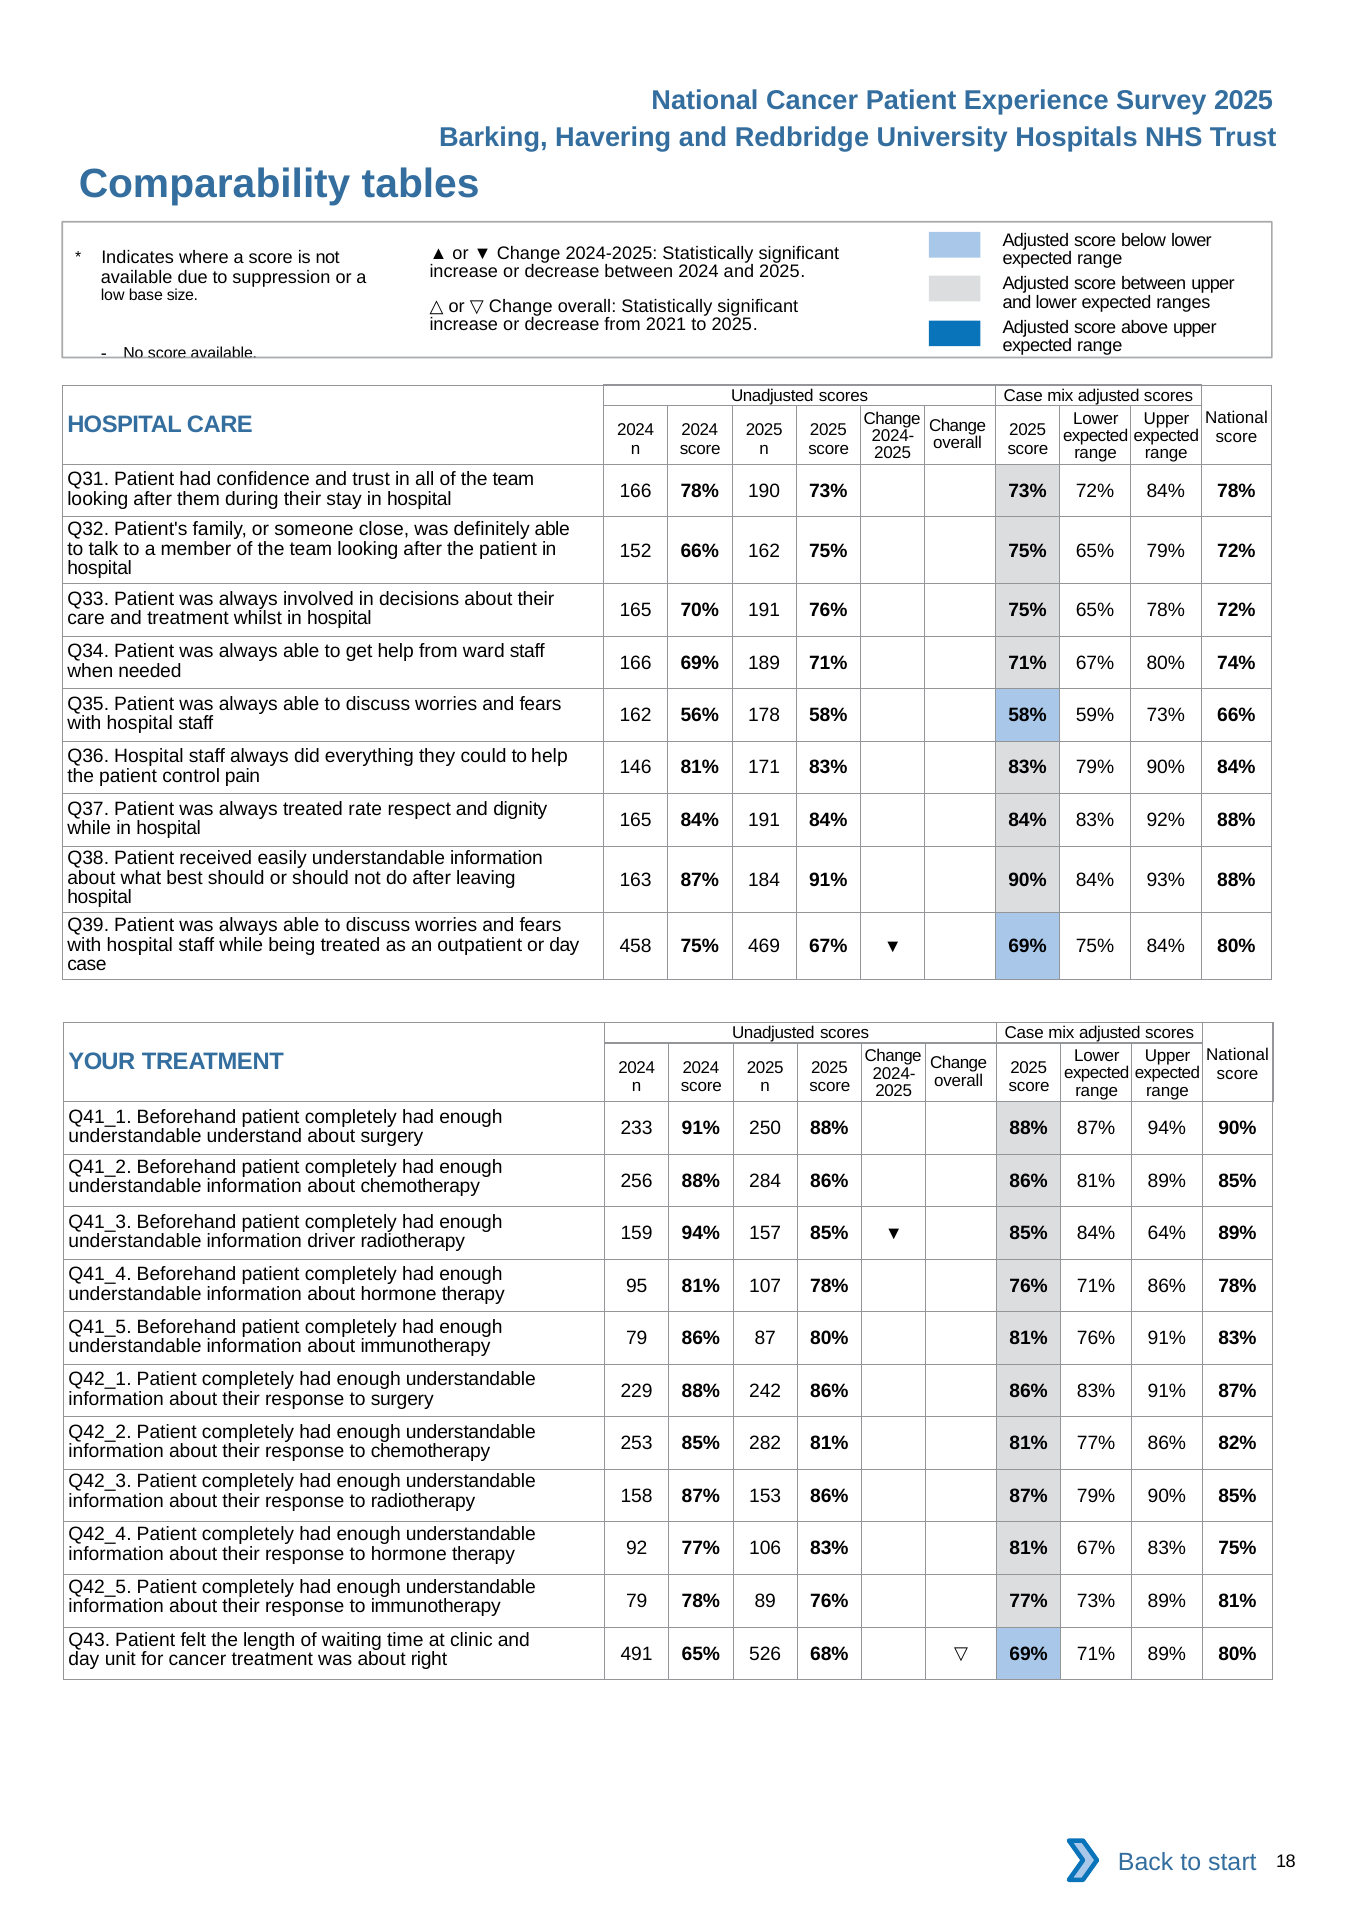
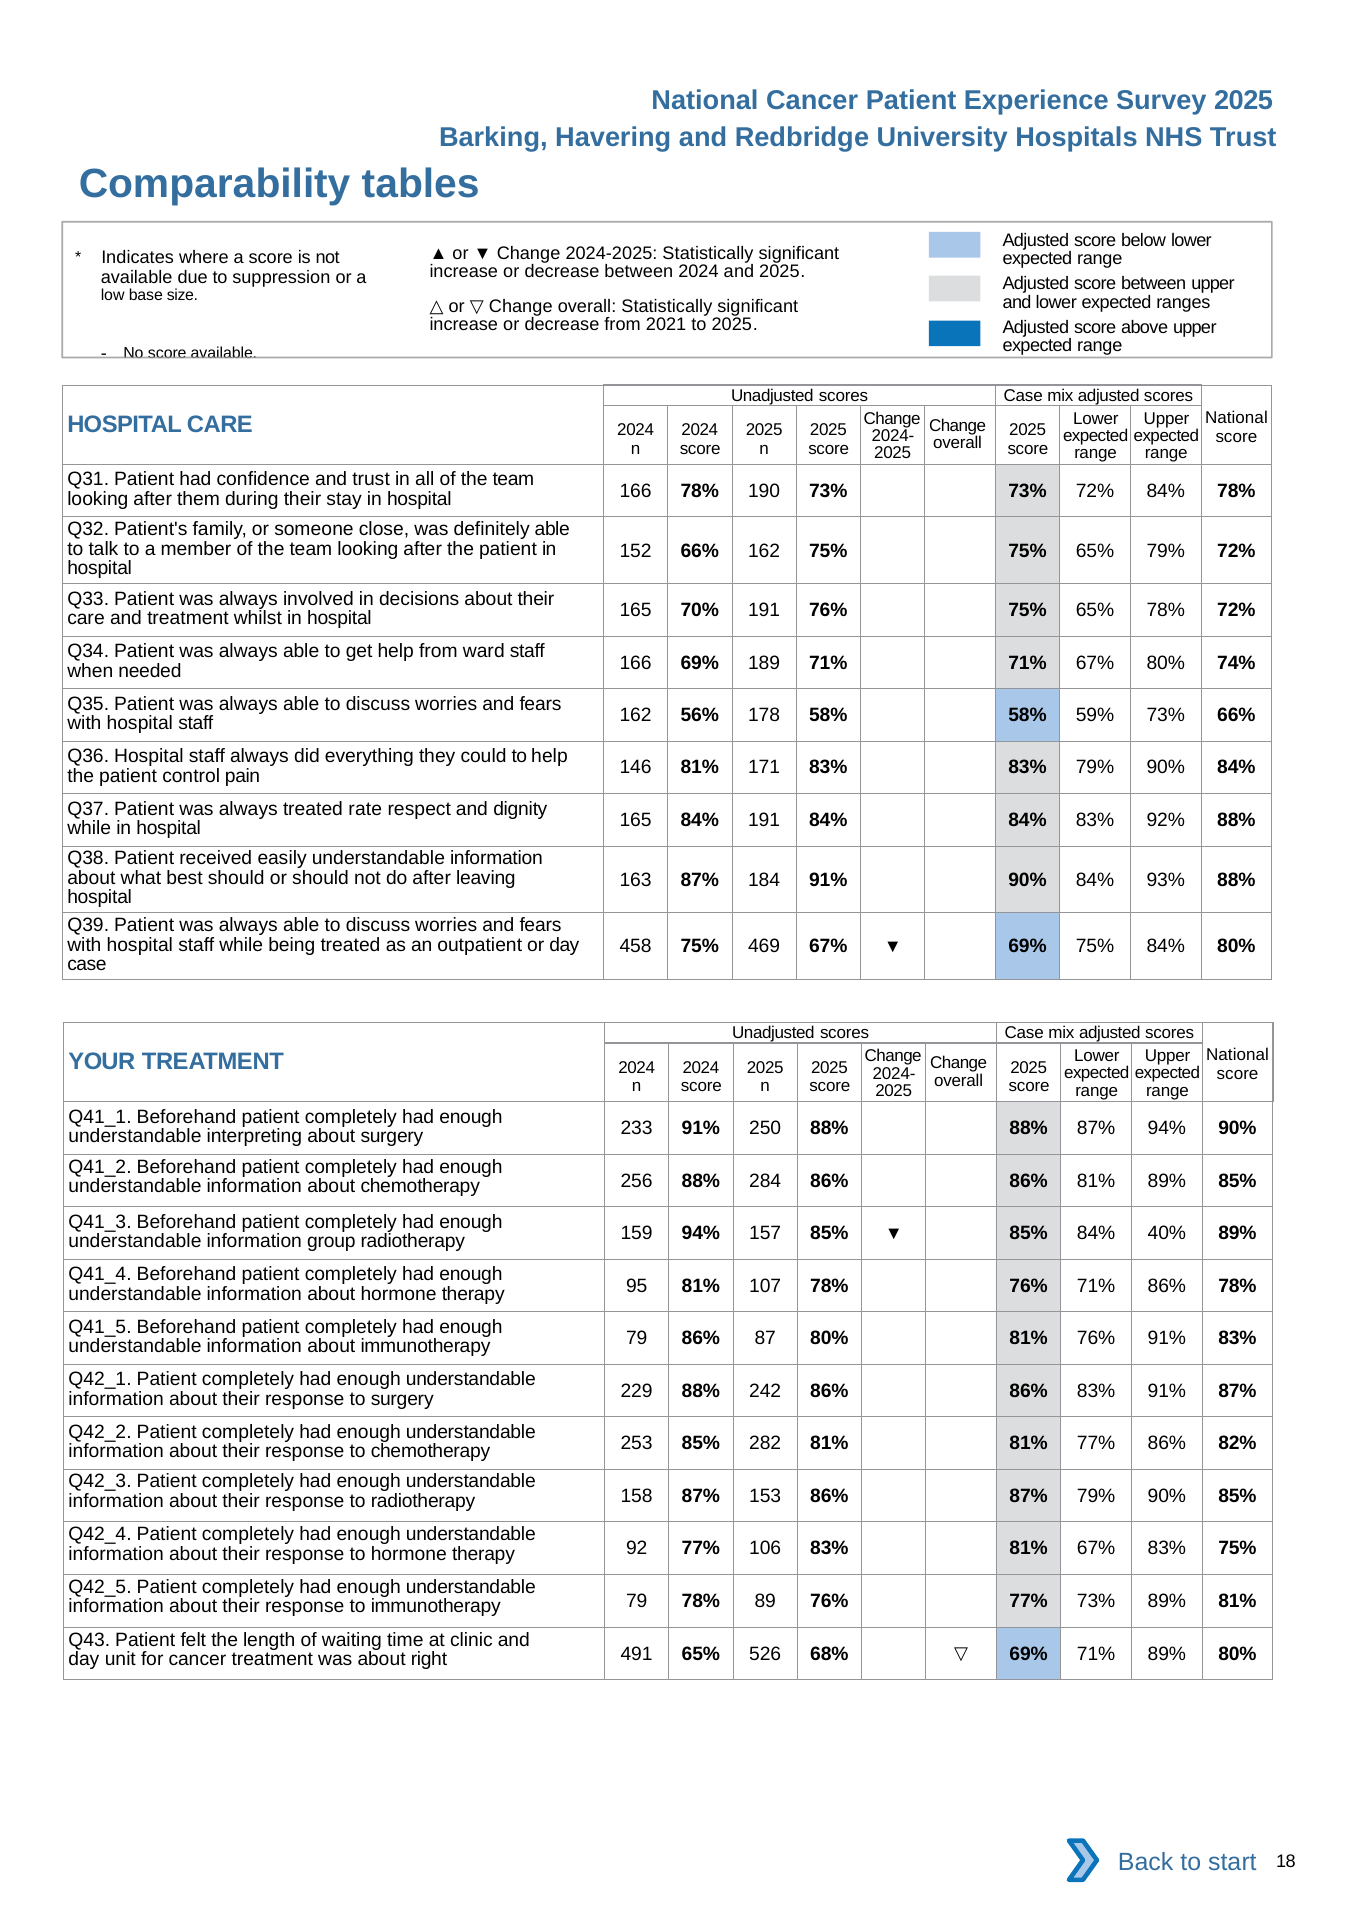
understand: understand -> interpreting (254, 1136)
driver: driver -> group (331, 1242)
64%: 64% -> 40% (1167, 1233)
